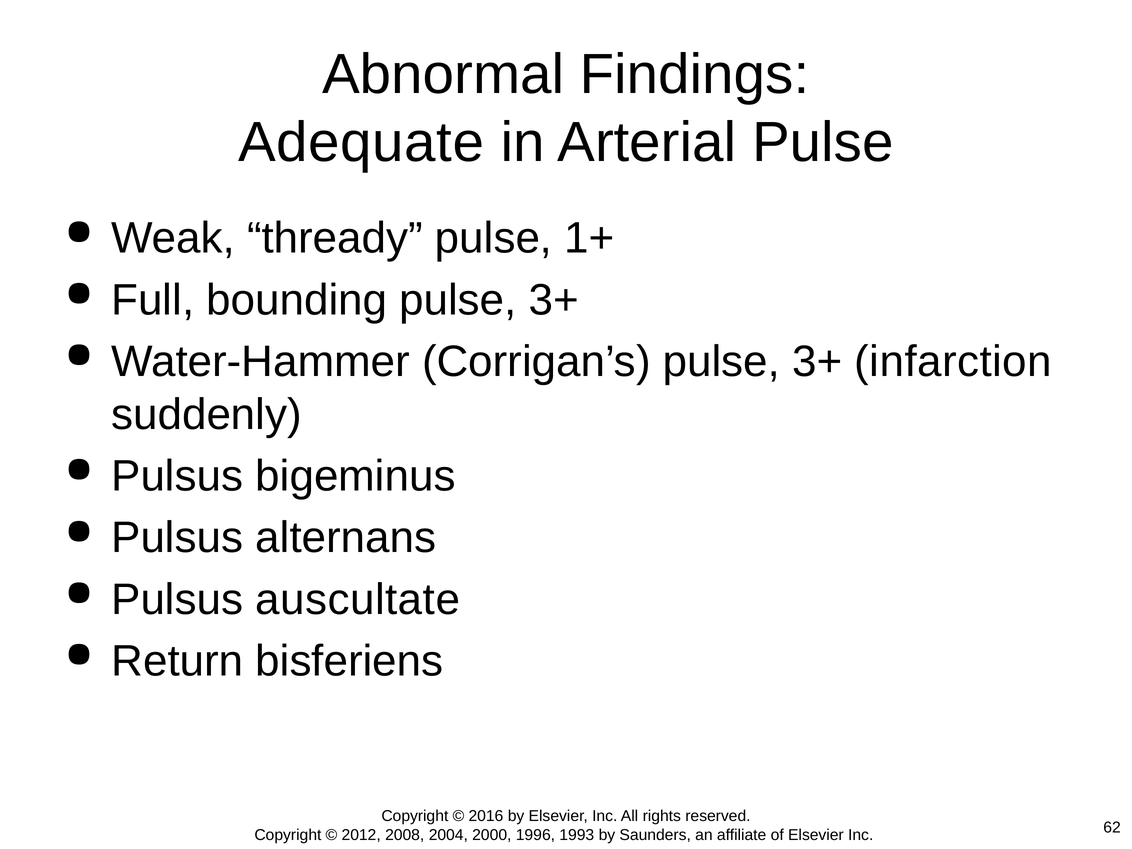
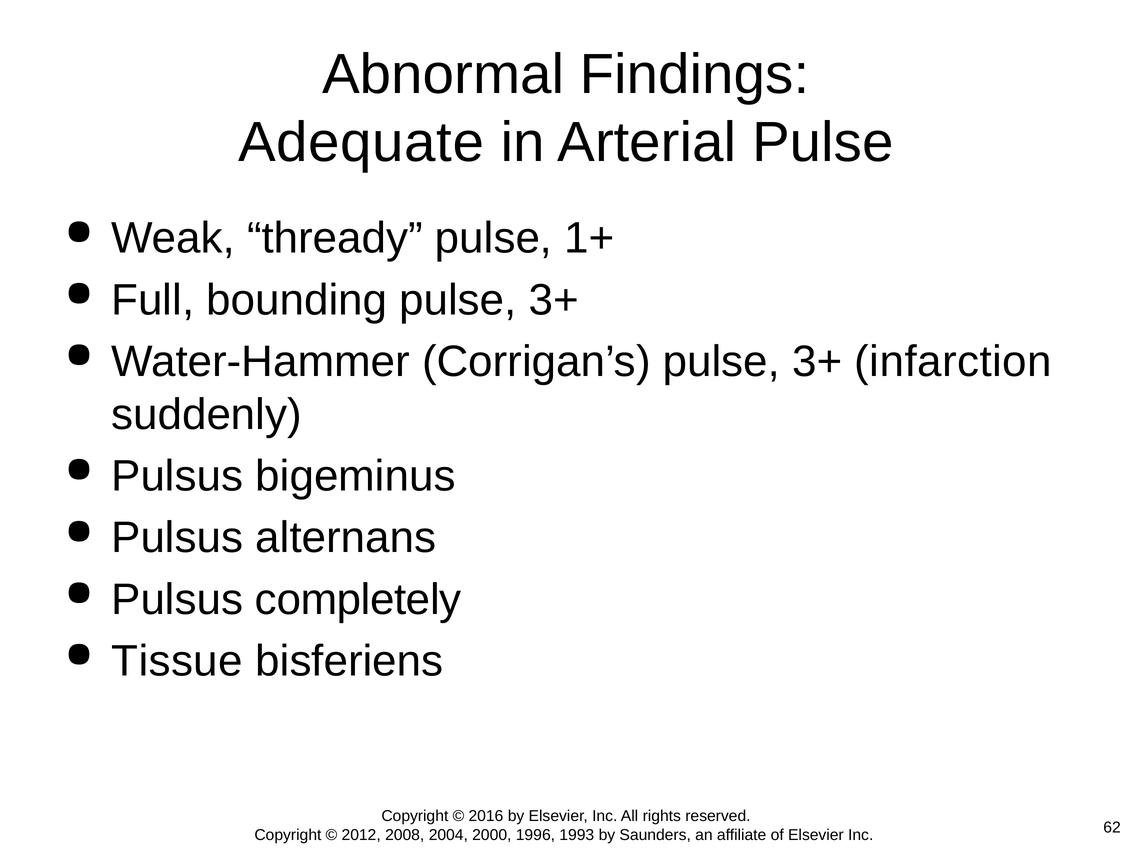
auscultate: auscultate -> completely (358, 600)
Return: Return -> Tissue (177, 661)
